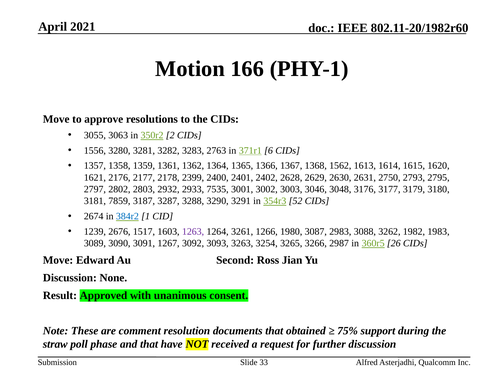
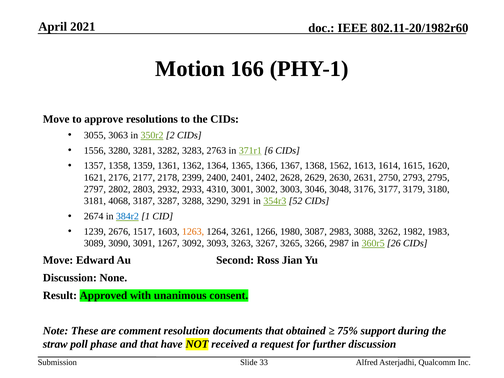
7535: 7535 -> 4310 (218, 189)
7859: 7859 -> 4068 (119, 201)
1263 colour: purple -> orange (193, 232)
3254: 3254 -> 3267 (267, 243)
